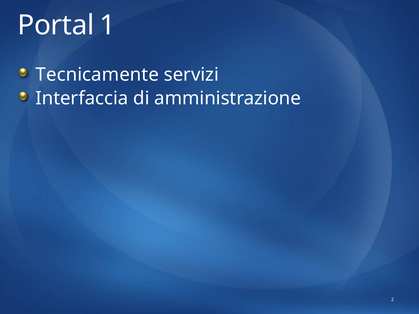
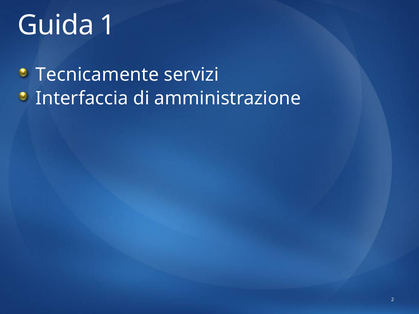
Portal: Portal -> Guida (56, 25)
